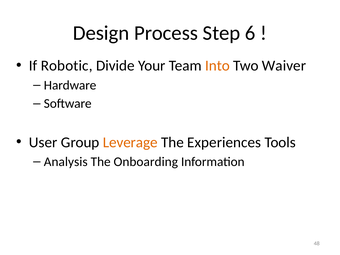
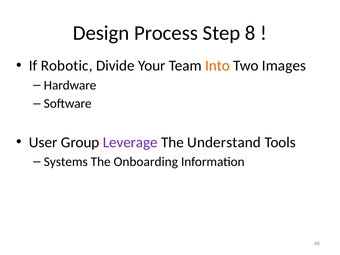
6: 6 -> 8 (250, 33)
Waiver: Waiver -> Images (284, 66)
Leverage colour: orange -> purple (130, 142)
Experiences: Experiences -> Understand (224, 142)
Analysis: Analysis -> Systems (66, 162)
